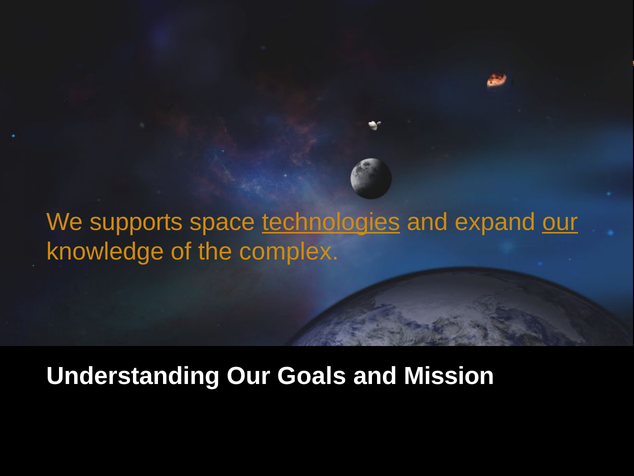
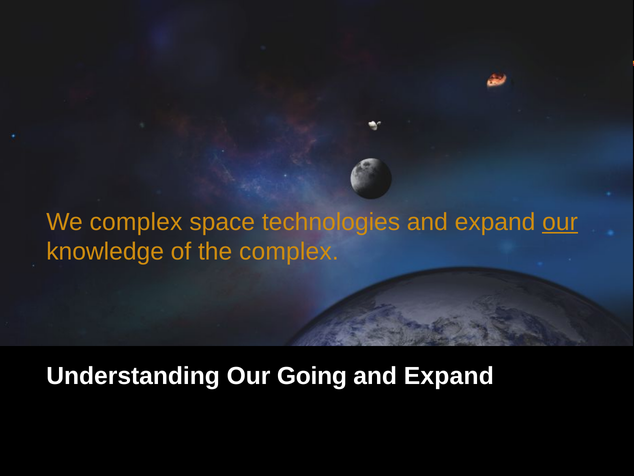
We supports: supports -> complex (136, 222)
technologies underline: present -> none (331, 222)
Goals: Goals -> Going (312, 376)
Mission: Mission -> Expand (449, 376)
